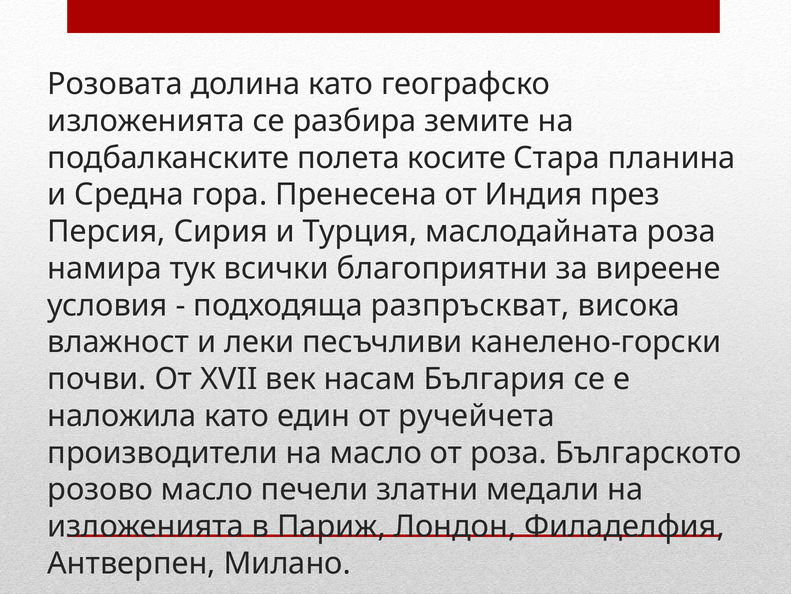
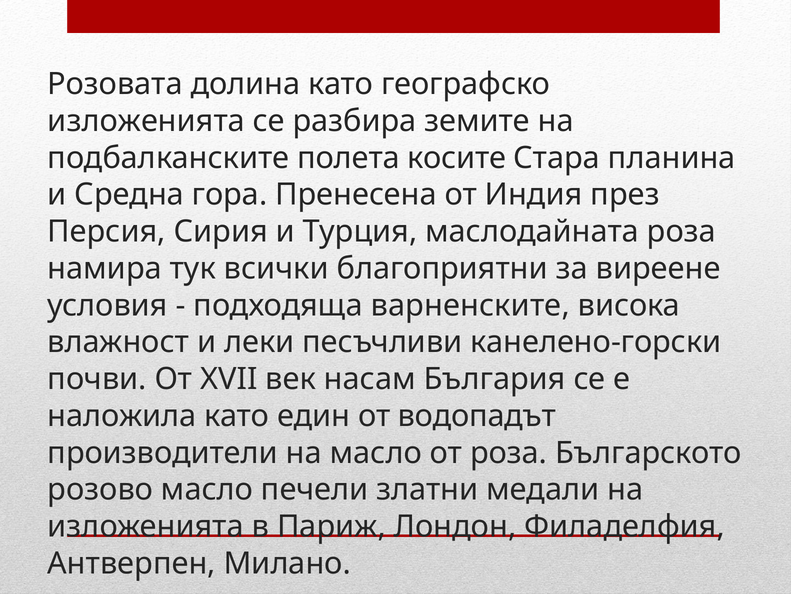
разпръскват: разпръскват -> варненските (470, 305)
ручейчета: ручейчета -> водопадът (477, 416)
